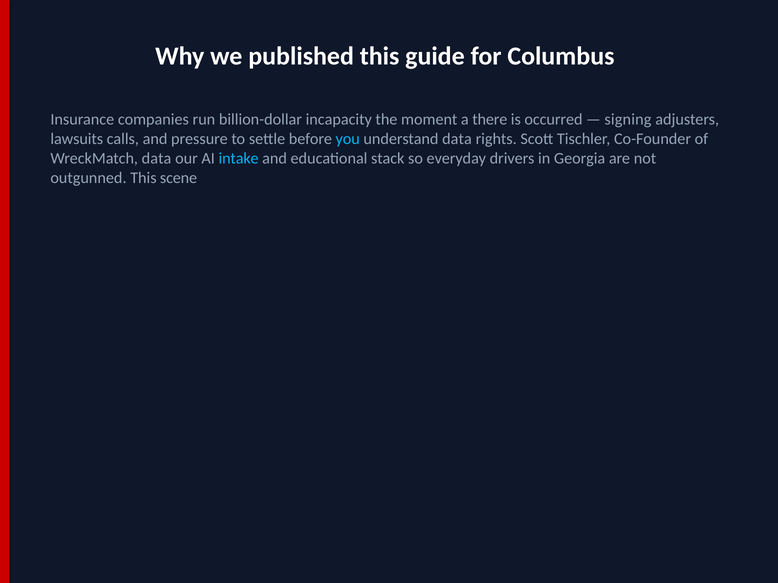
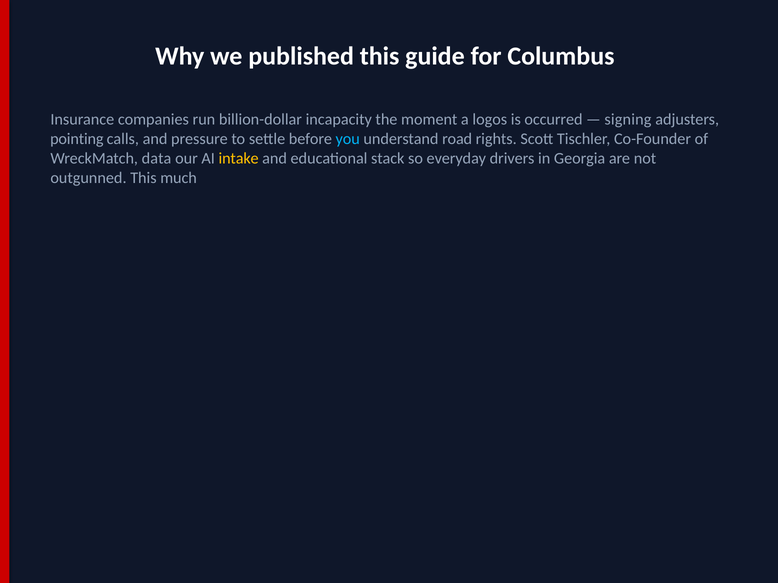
there: there -> logos (490, 120)
lawsuits: lawsuits -> pointing (77, 139)
understand data: data -> road (457, 139)
intake colour: light blue -> yellow (239, 159)
scene: scene -> much (179, 178)
